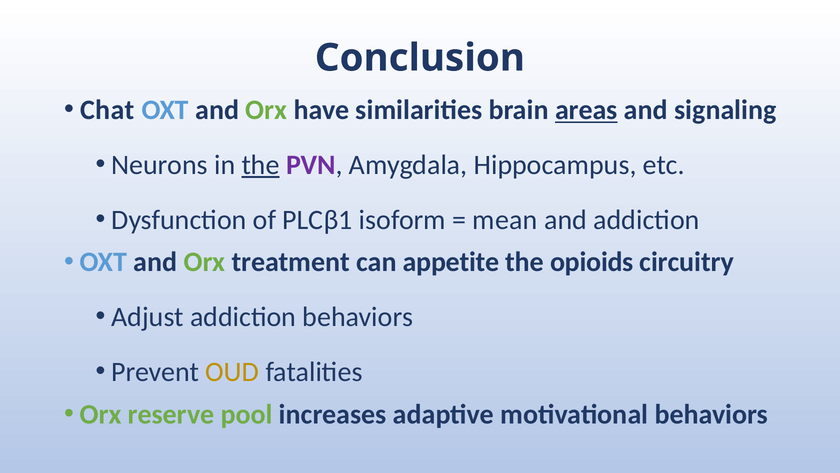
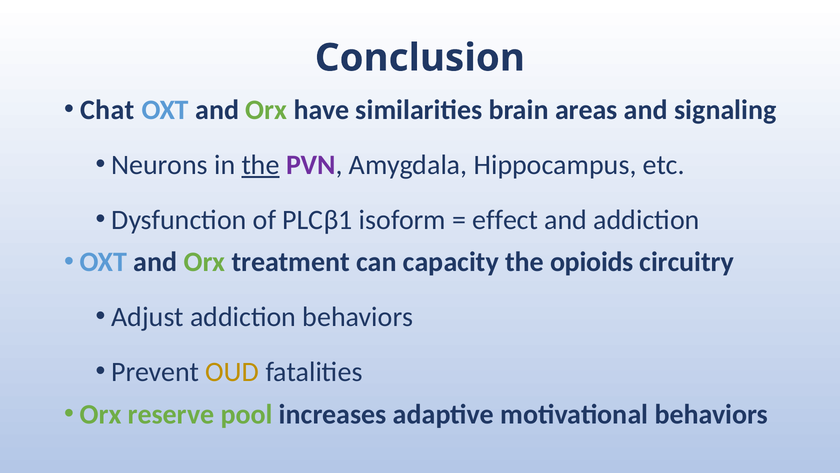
areas underline: present -> none (586, 110)
mean: mean -> effect (505, 220)
appetite: appetite -> capacity (451, 262)
